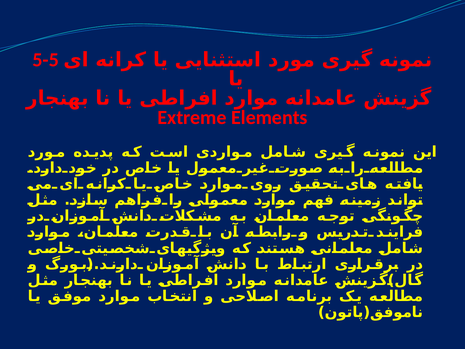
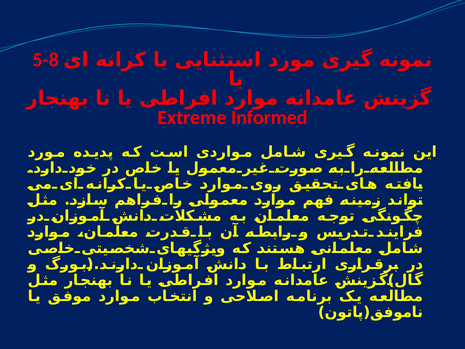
5-5: 5-5 -> 5-8 (46, 60)
Elements: Elements -> Informed (269, 117)
